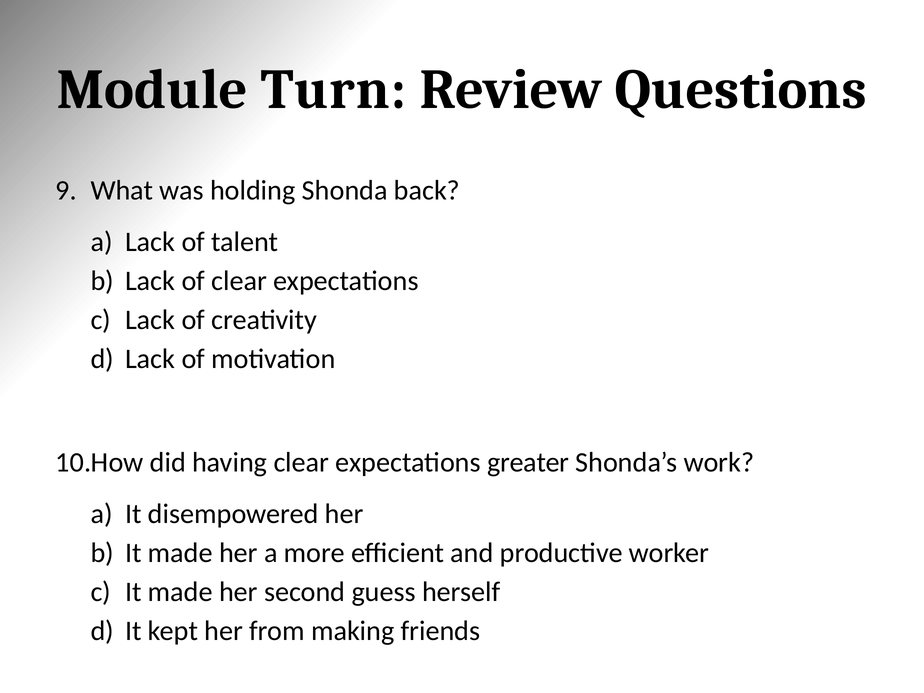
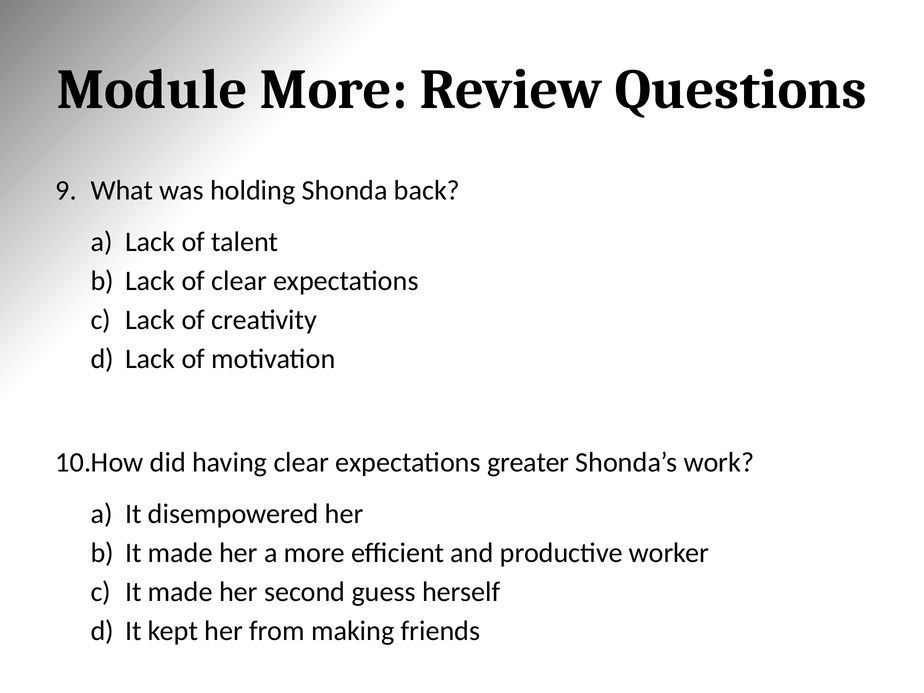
Module Turn: Turn -> More (334, 89)
